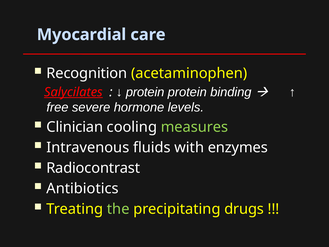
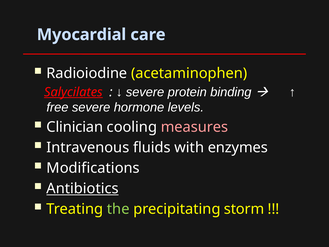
Recognition: Recognition -> Radioiodine (87, 73)
protein: protein -> severe (145, 92)
measures colour: light green -> pink (194, 127)
Radiocontrast: Radiocontrast -> Modifications (93, 168)
Antibiotics underline: none -> present (83, 188)
drugs: drugs -> storm (244, 209)
